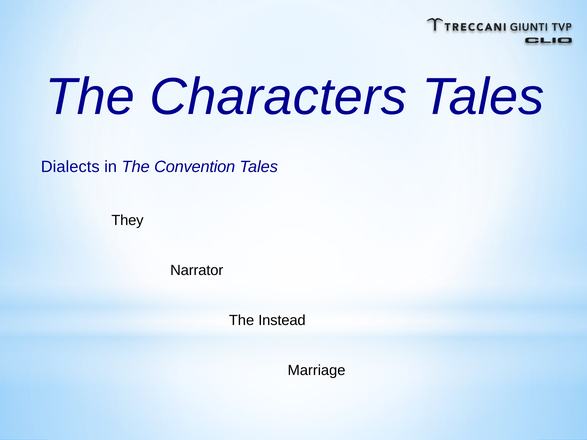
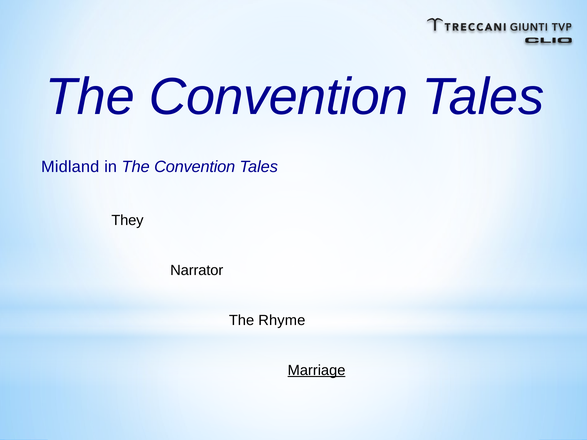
Characters: Characters -> Convention (279, 97)
Dialects: Dialects -> Midland (70, 167)
Instead: Instead -> Rhyme (282, 320)
Marriage underline: none -> present (317, 370)
